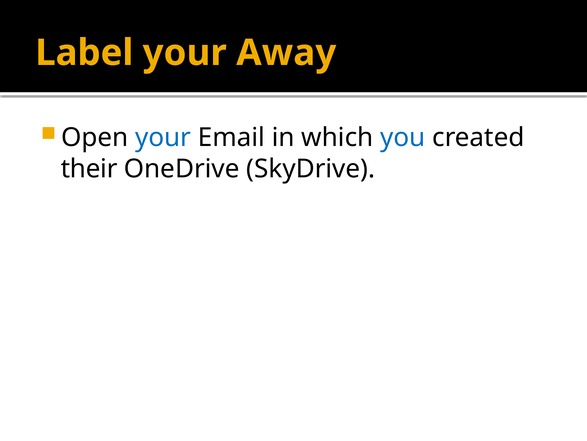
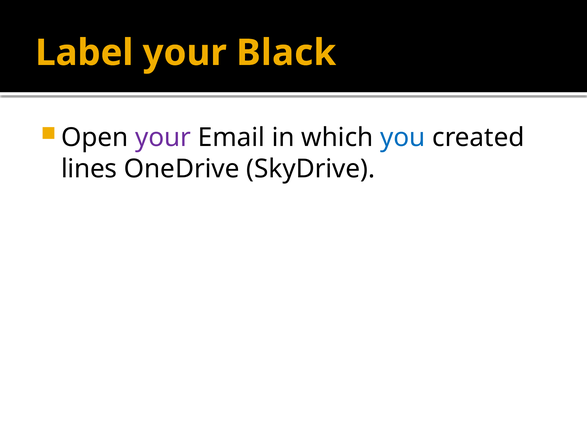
Away: Away -> Black (286, 53)
your colour: blue -> purple (163, 137)
their: their -> lines (89, 169)
